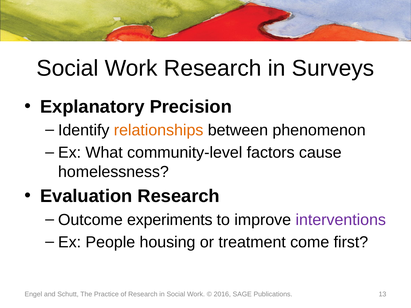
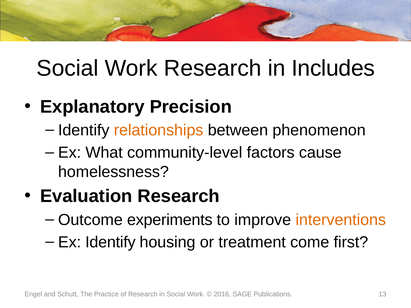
Surveys: Surveys -> Includes (333, 68)
interventions colour: purple -> orange (341, 220)
Ex People: People -> Identify (110, 242)
